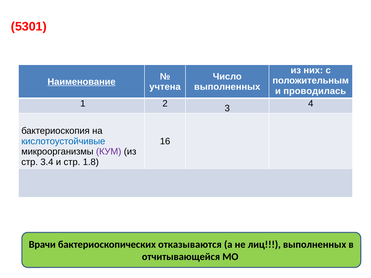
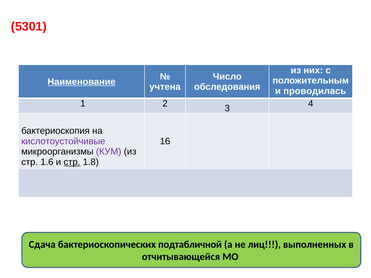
выполненных: выполненных -> обследования (227, 87)
кислотоустойчивые colour: blue -> purple (63, 141)
3.4: 3.4 -> 1.6 (47, 162)
стр underline: none -> present (72, 162)
Врачи: Врачи -> Сдача (42, 245)
отказываются: отказываются -> подтабличной (190, 245)
